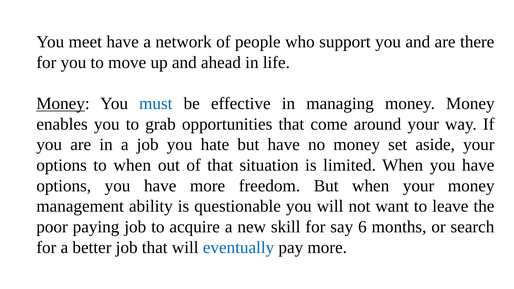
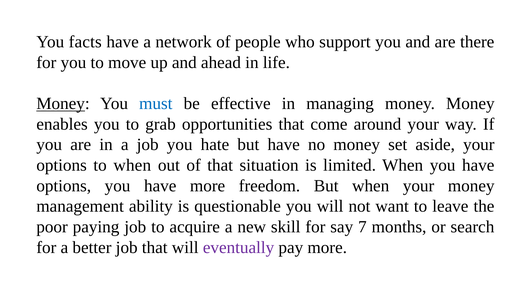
meet: meet -> facts (85, 42)
6: 6 -> 7 (362, 227)
eventually colour: blue -> purple (239, 247)
